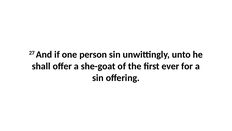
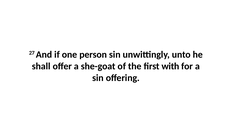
ever: ever -> with (170, 66)
